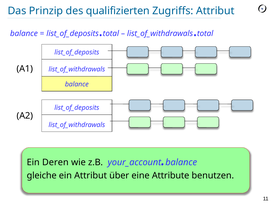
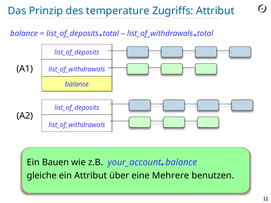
qualifizierten: qualifizierten -> temperature (118, 11)
Deren: Deren -> Bauen (55, 162)
Attribute: Attribute -> Mehrere (171, 176)
